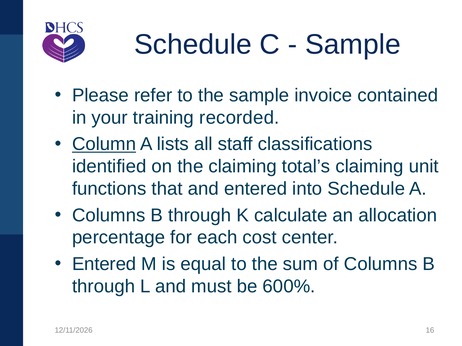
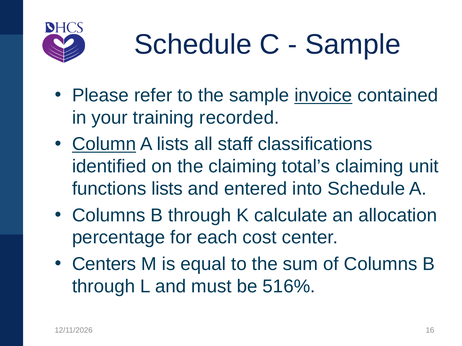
invoice underline: none -> present (323, 96)
functions that: that -> lists (167, 189)
Entered: Entered -> Centers (104, 264)
600%: 600% -> 516% (289, 287)
